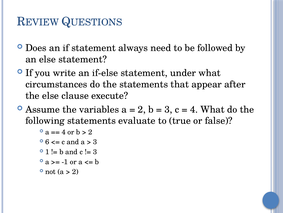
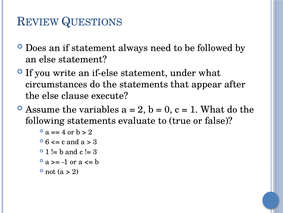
3: 3 -> 0 (168, 109)
4: 4 -> 1 (194, 109)
